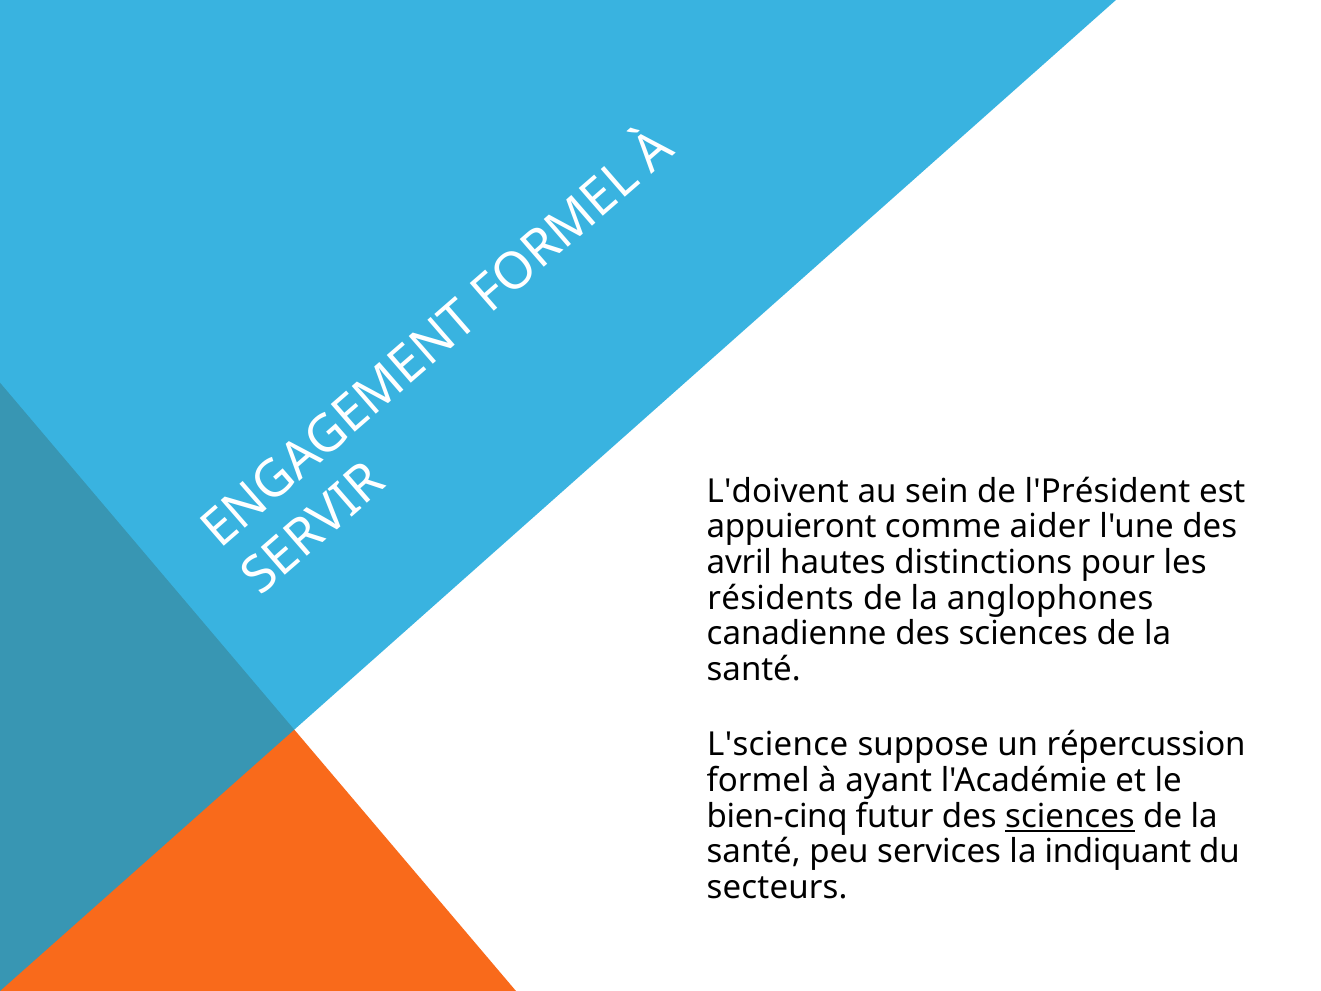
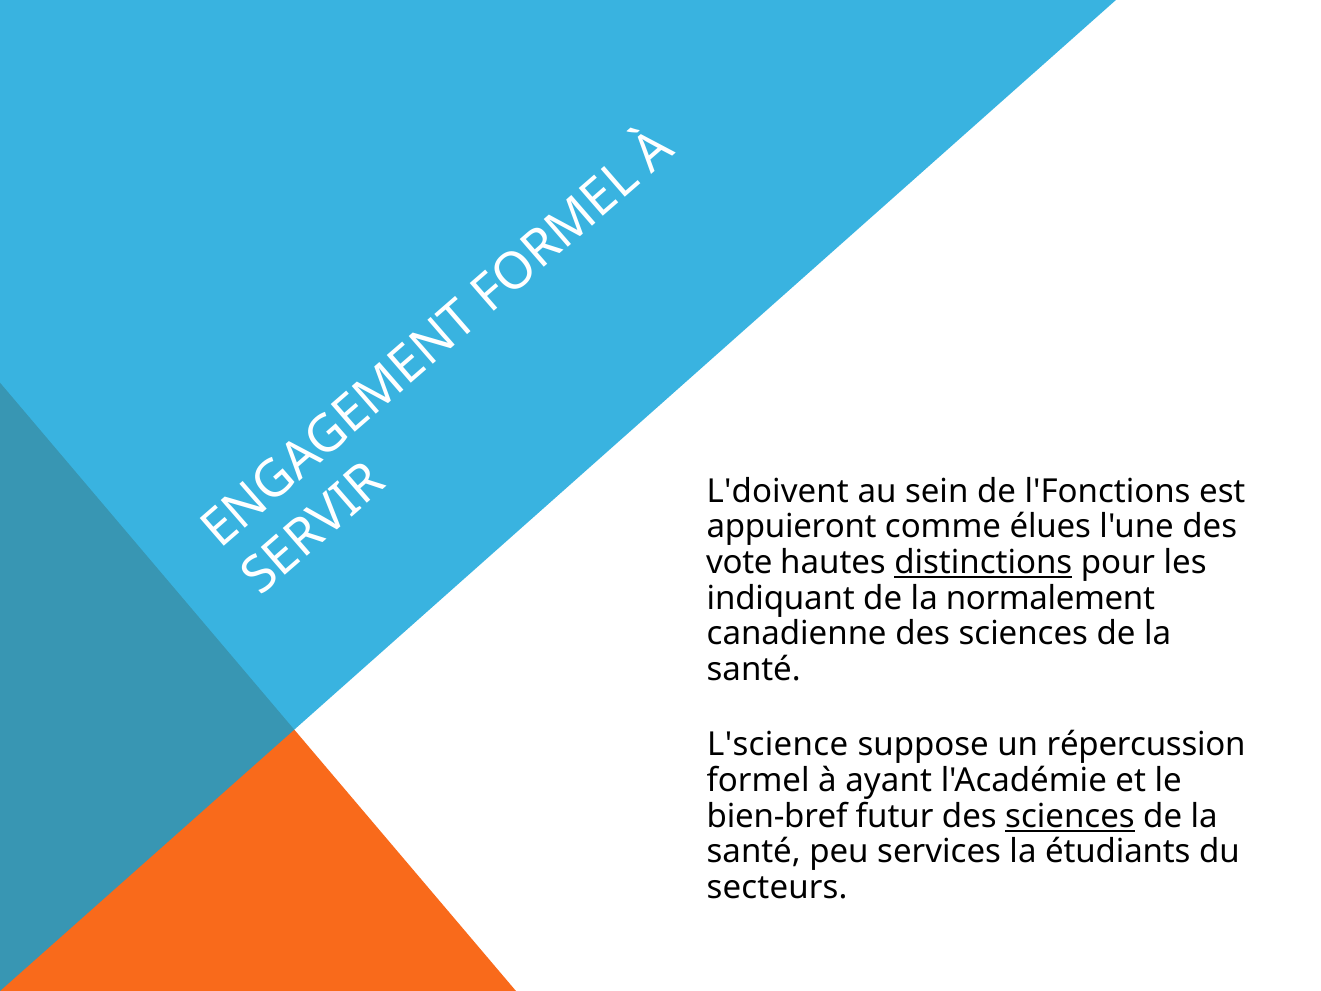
l'Président: l'Président -> l'Fonctions (1108, 491)
aider: aider -> élues (1050, 527)
avril: avril -> vote (739, 562)
distinctions underline: none -> present (983, 562)
résidents: résidents -> indiquant (781, 598)
anglophones: anglophones -> normalement (1050, 598)
bien-cinq: bien-cinq -> bien-bref (777, 816)
indiquant: indiquant -> étudiants (1118, 852)
